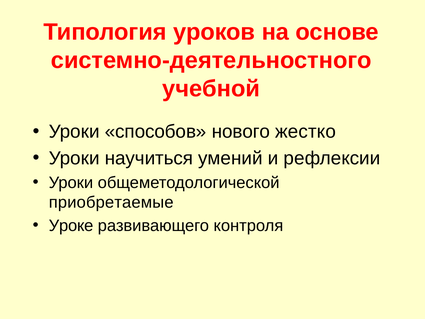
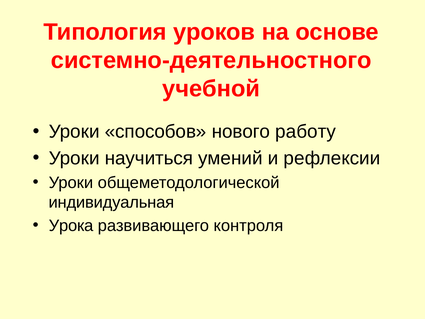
жестко: жестко -> работу (306, 132)
приобретаемые: приобретаемые -> индивидуальная (111, 202)
Уроке: Уроке -> Урока (71, 226)
